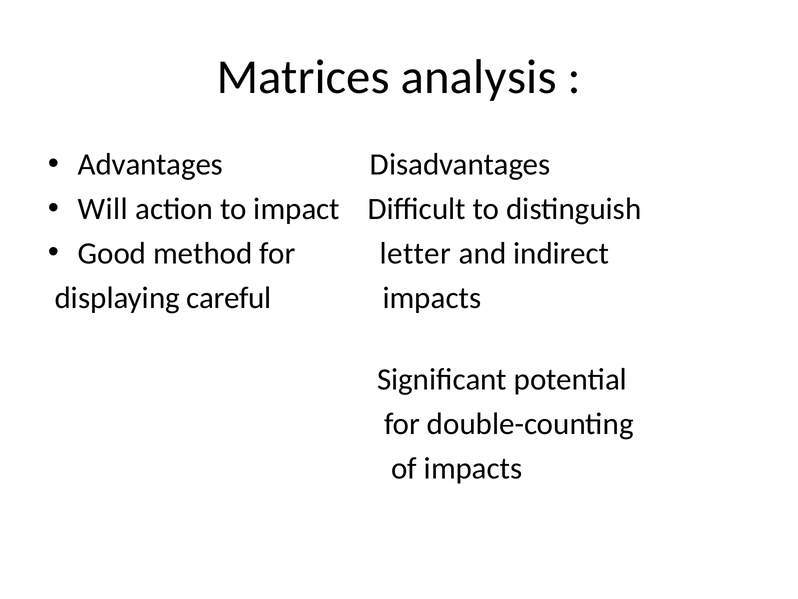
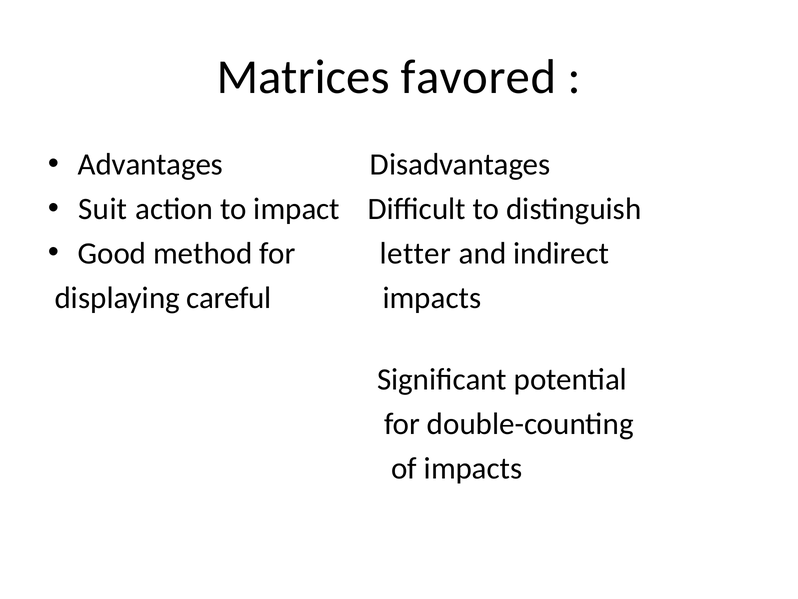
analysis: analysis -> favored (478, 77)
Will: Will -> Suit (103, 209)
